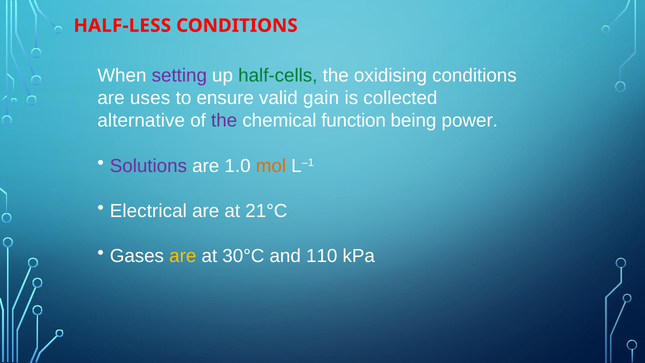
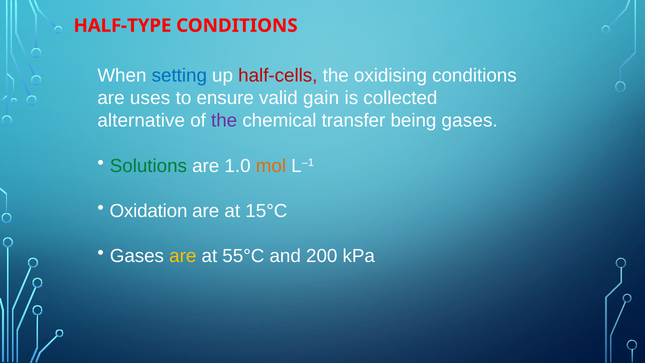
HALF-LESS: HALF-LESS -> HALF-TYPE (122, 26)
setting colour: purple -> blue (179, 75)
half-cells colour: green -> red (278, 75)
function: function -> transfer (353, 121)
being power: power -> gases (470, 121)
Solutions colour: purple -> green (148, 166)
Electrical: Electrical -> Oxidation (148, 211)
21°C: 21°C -> 15°C (266, 211)
30°C: 30°C -> 55°C (243, 256)
110: 110 -> 200 (322, 256)
